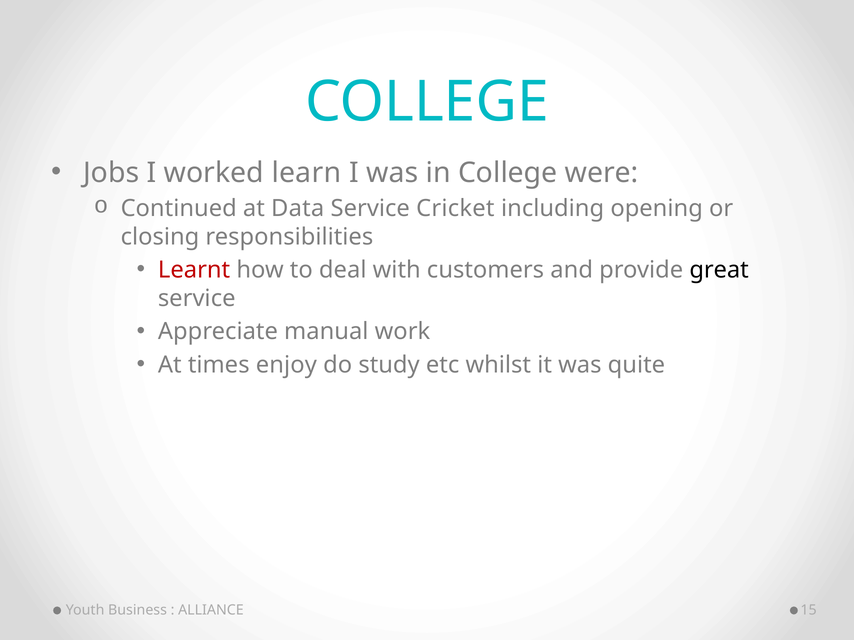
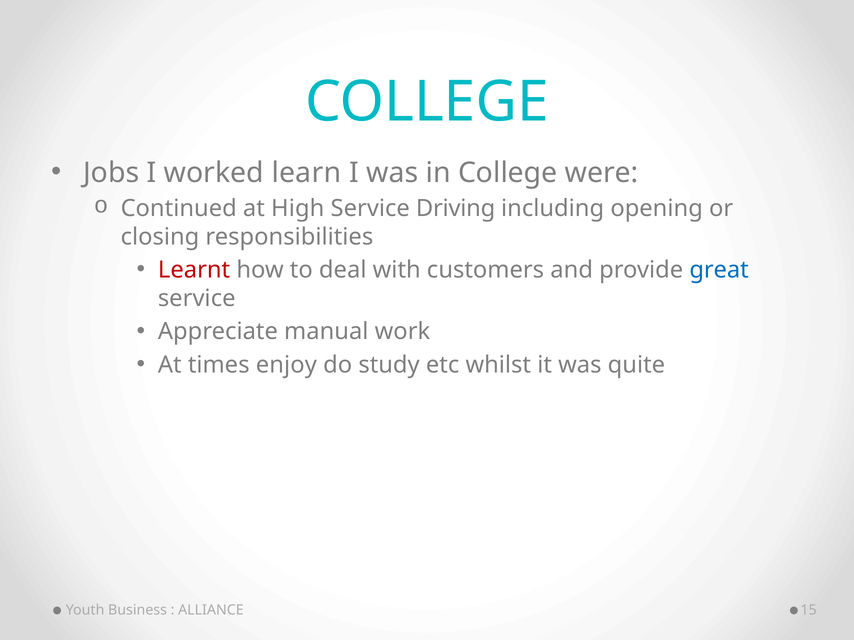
Data: Data -> High (298, 209)
Cricket: Cricket -> Driving (456, 209)
great colour: black -> blue (719, 270)
